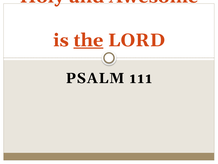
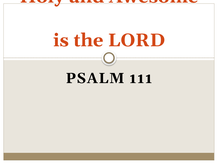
the underline: present -> none (88, 40)
